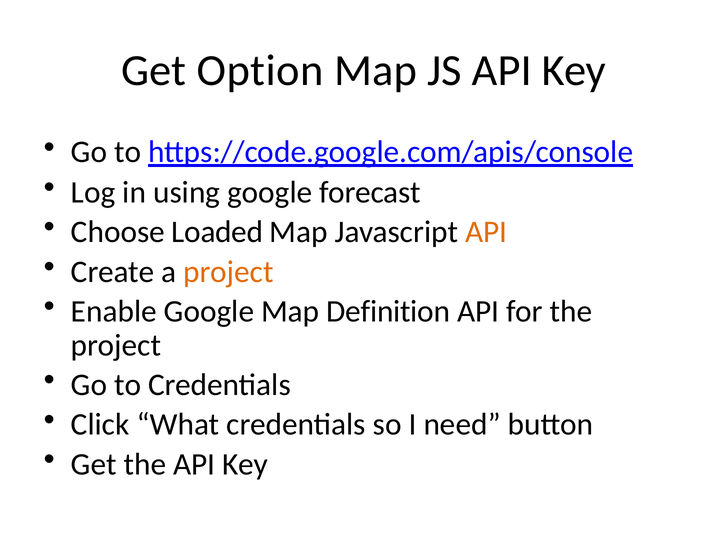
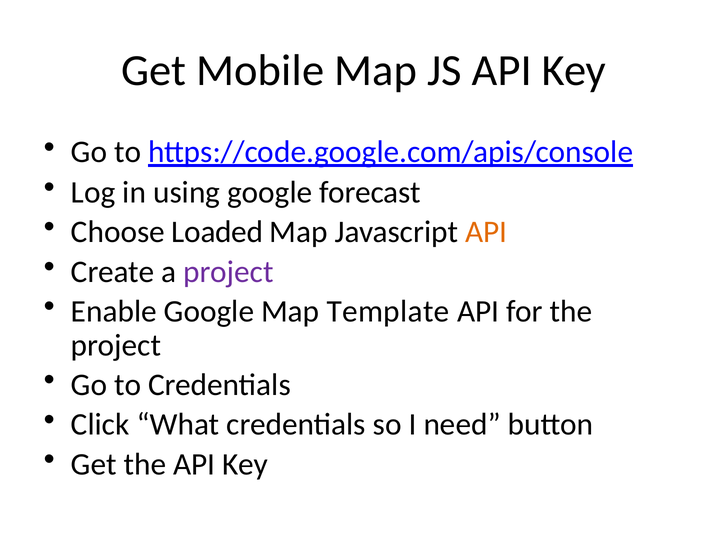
Option: Option -> Mobile (260, 70)
project colour: orange -> purple (228, 272)
Definition: Definition -> Template (388, 311)
